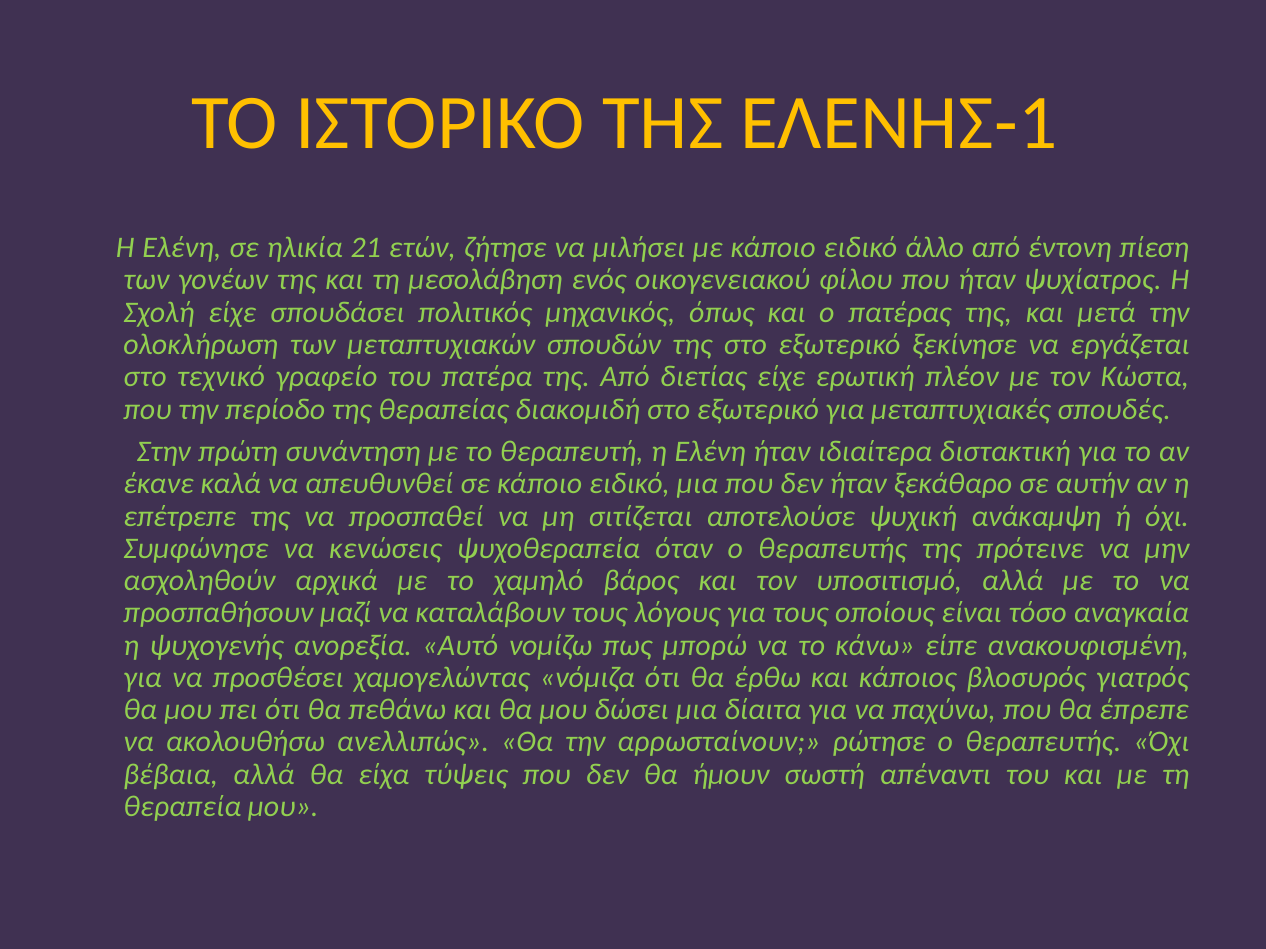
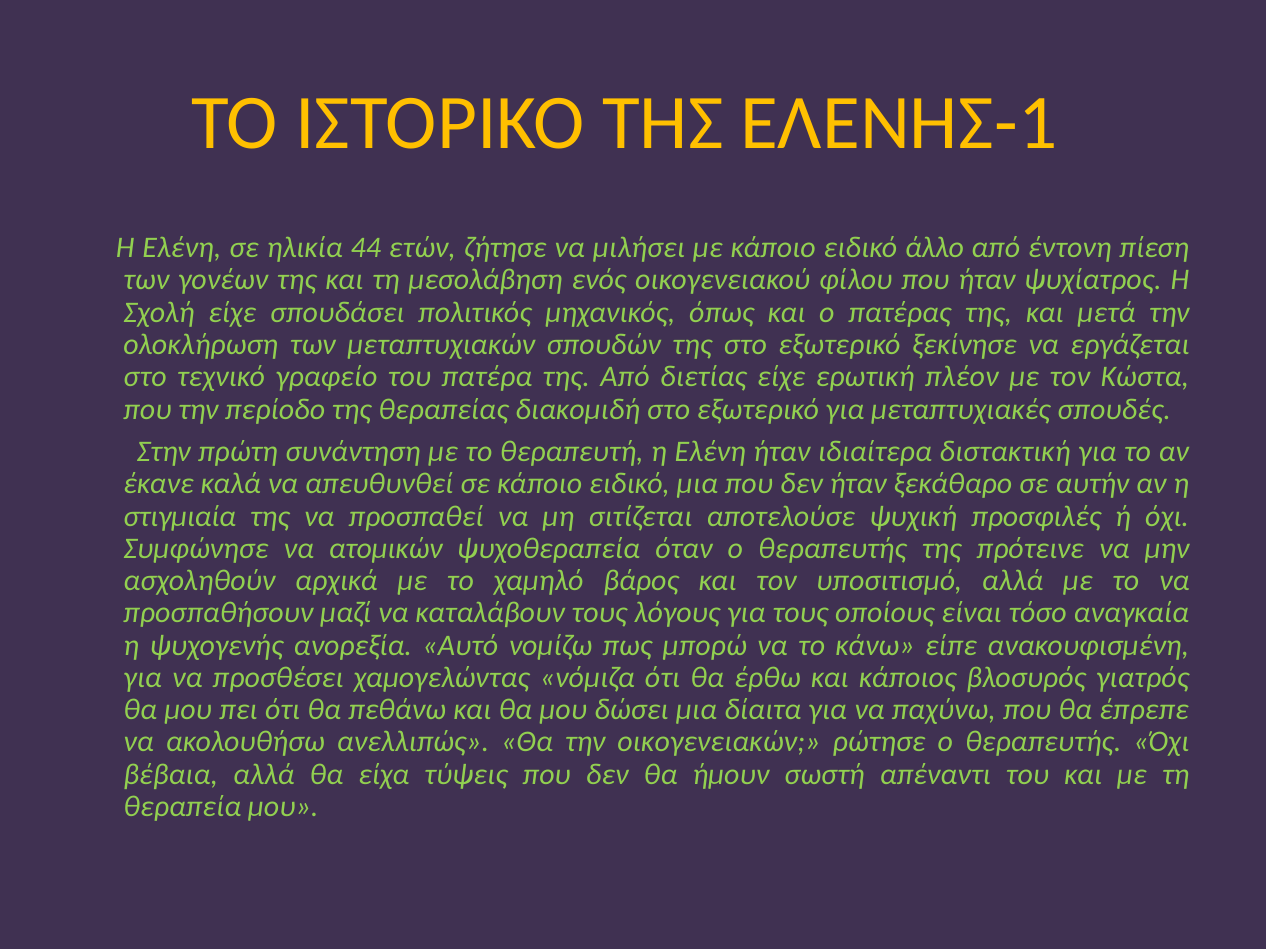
21: 21 -> 44 (366, 248)
επέτρεπε: επέτρεπε -> στιγμιαία (180, 516)
ανάκαμψη: ανάκαμψη -> προσφιλές (1036, 516)
κενώσεις: κενώσεις -> ατομικών (386, 549)
αρρωσταίνουν: αρρωσταίνουν -> οικογενειακών (719, 743)
